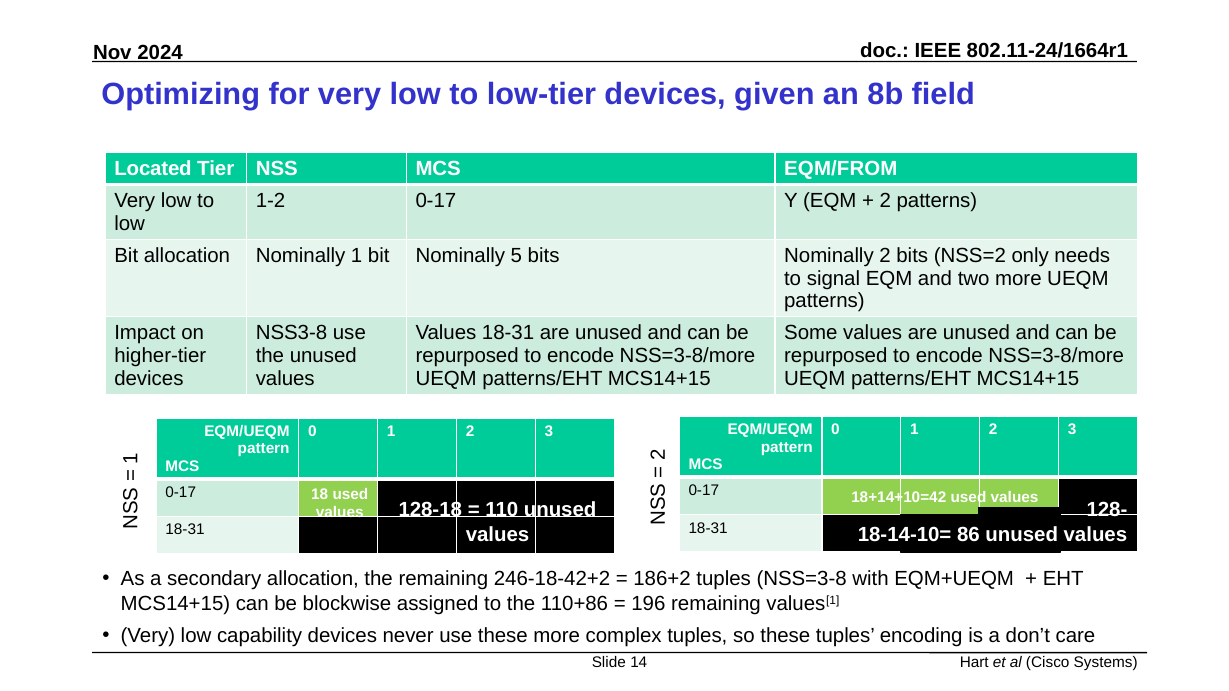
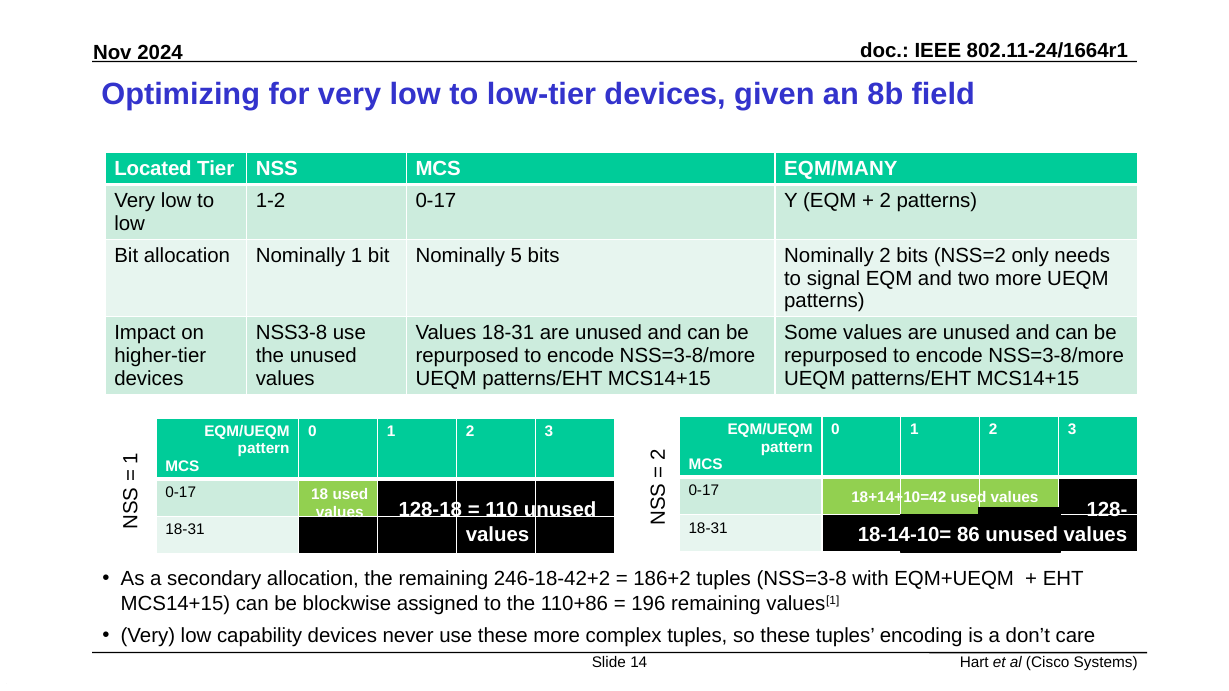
EQM/FROM: EQM/FROM -> EQM/MANY (841, 169)
